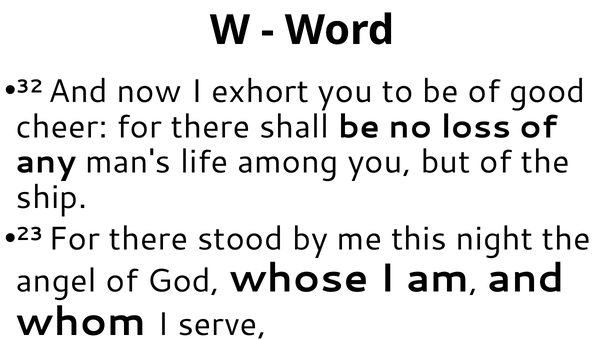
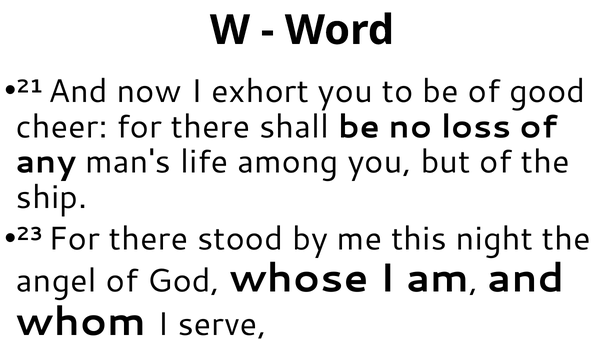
32: 32 -> 21 (29, 86)
